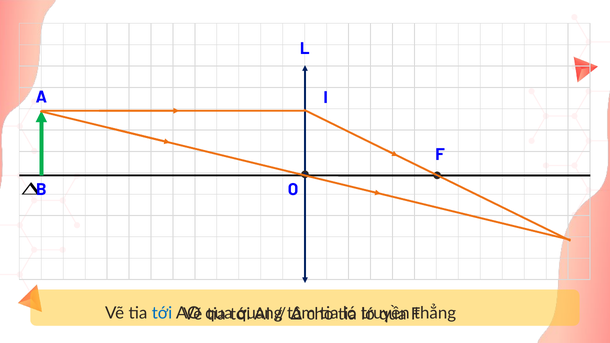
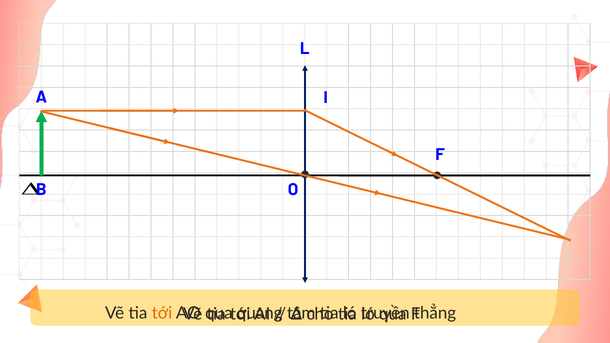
tới colour: blue -> orange (162, 313)
